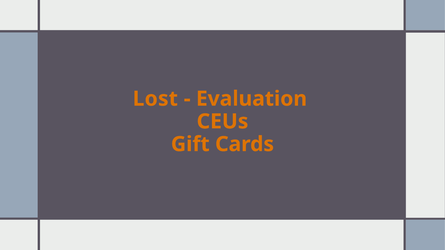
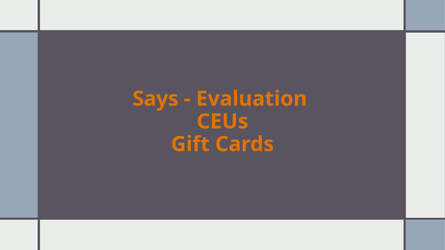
Lost: Lost -> Says (155, 99)
